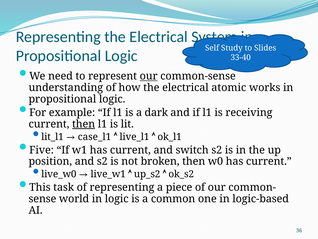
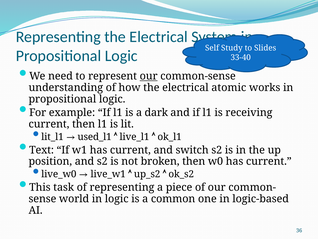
then underline: present -> none (84, 124)
case_l1: case_l1 -> used_l1 (95, 137)
Five: Five -> Text (42, 150)
